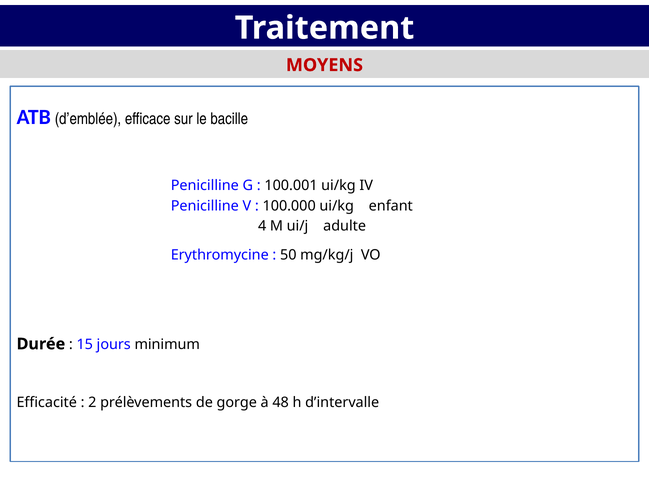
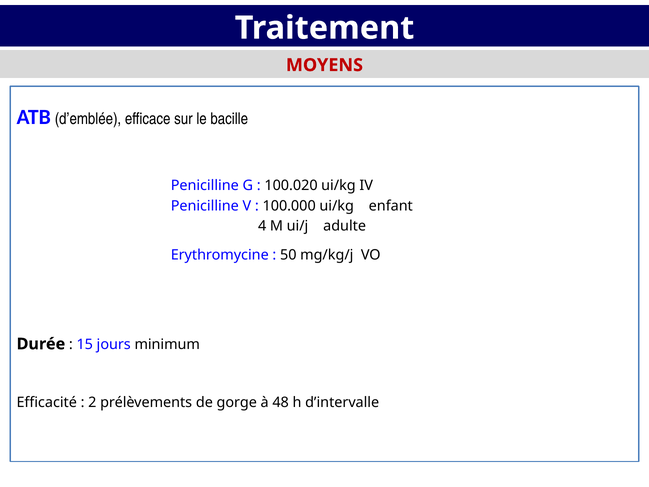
100.001: 100.001 -> 100.020 (291, 185)
